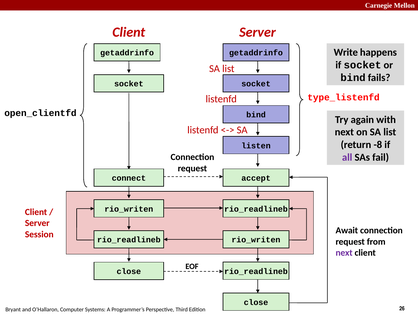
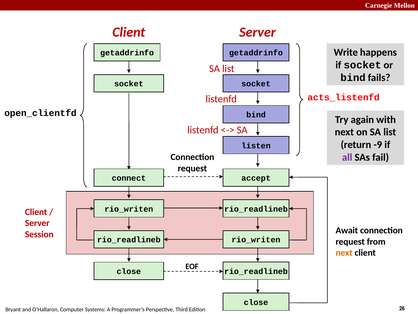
type_listenfd: type_listenfd -> acts_listenfd (344, 97)
-8: -8 -> -9 (378, 145)
next colour: purple -> orange (344, 252)
